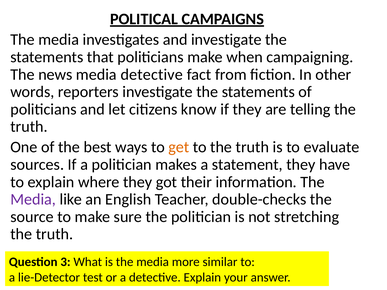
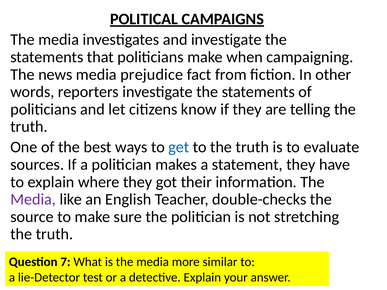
media detective: detective -> prejudice (152, 75)
get colour: orange -> blue (179, 147)
3: 3 -> 7 (65, 262)
